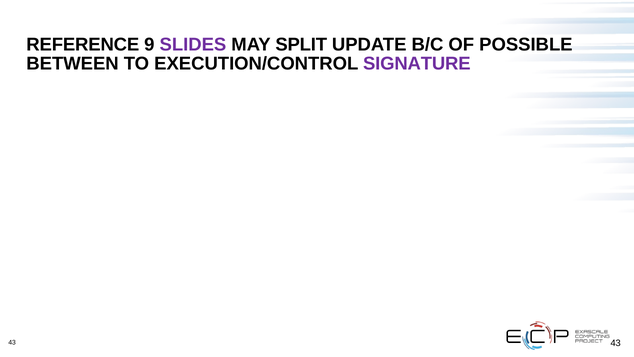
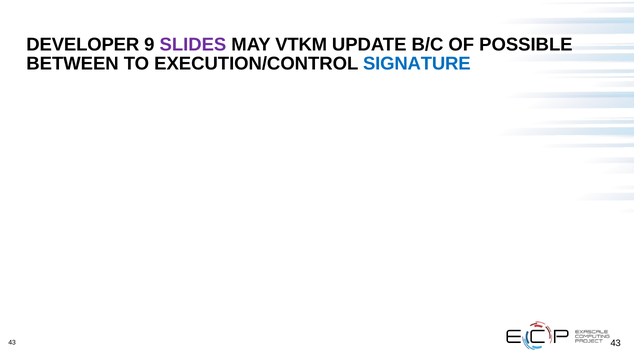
REFERENCE: REFERENCE -> DEVELOPER (83, 45)
SPLIT: SPLIT -> VTKM (301, 45)
SIGNATURE colour: purple -> blue (417, 63)
